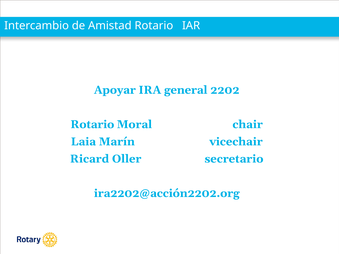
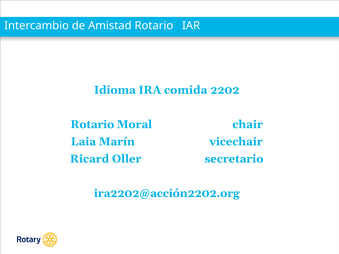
Apoyar: Apoyar -> Idioma (115, 90)
general: general -> comida (186, 90)
